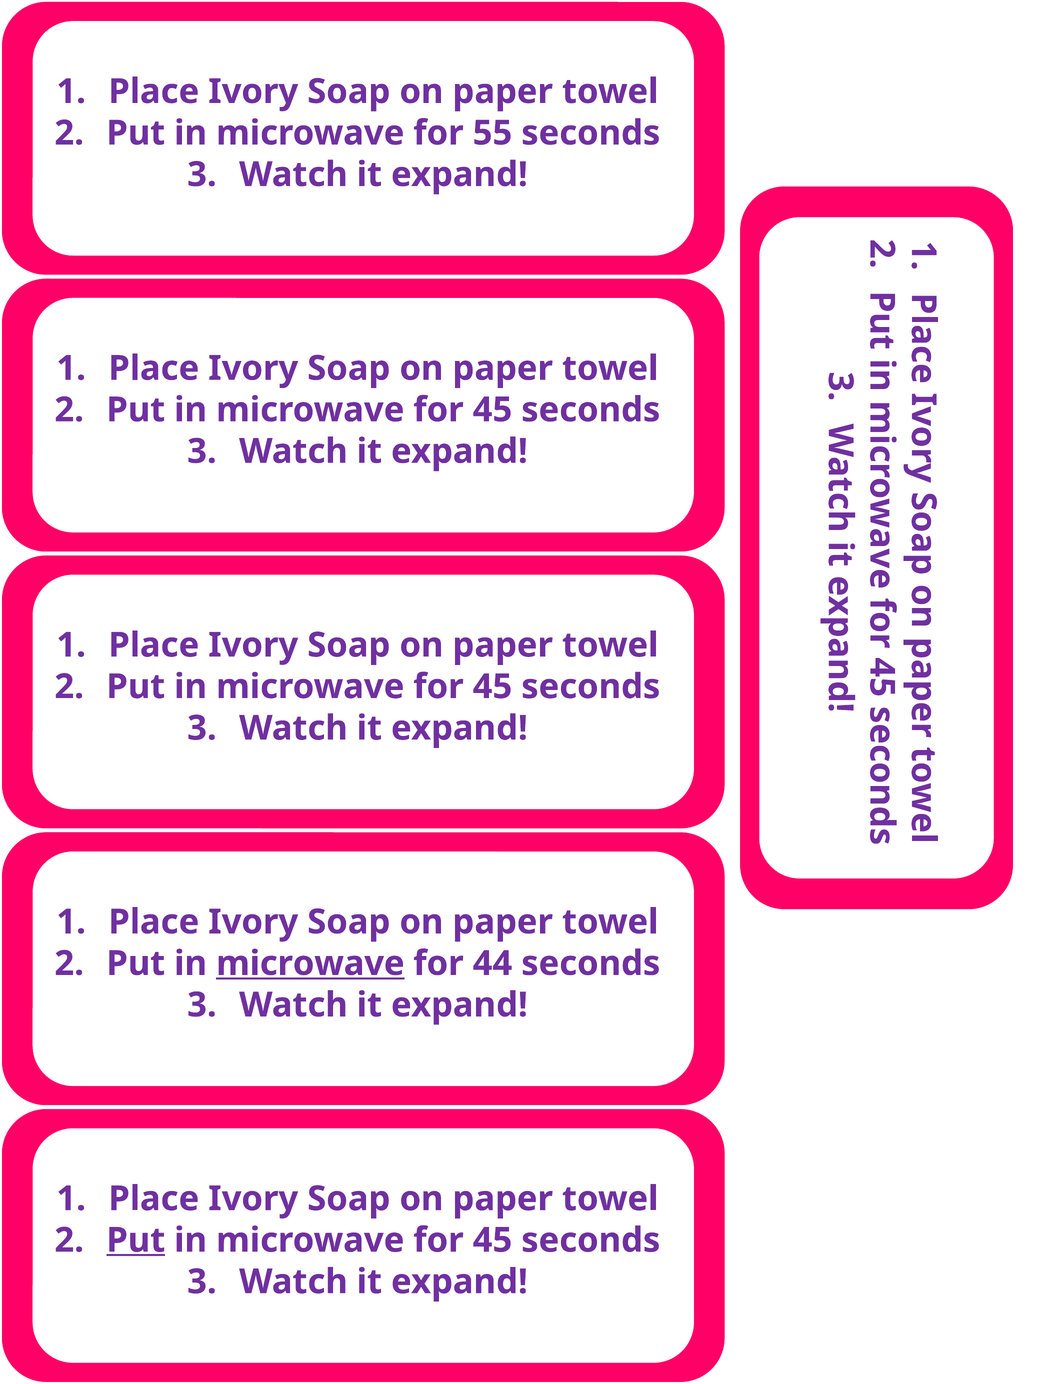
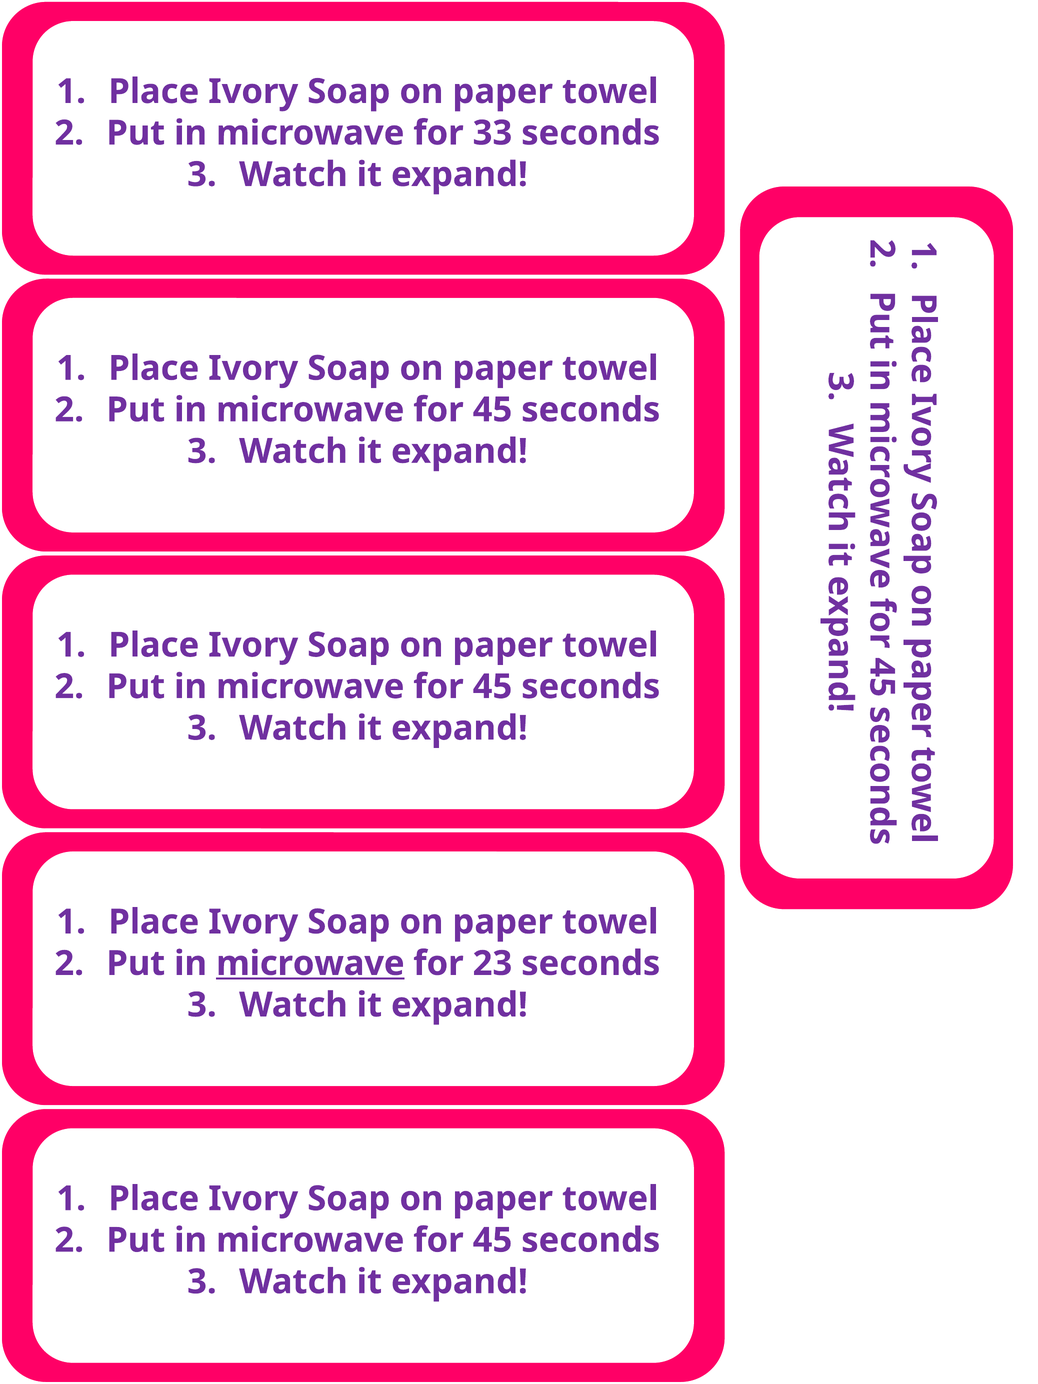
55: 55 -> 33 (492, 133)
44: 44 -> 23 (492, 963)
Put underline: present -> none (136, 1240)
